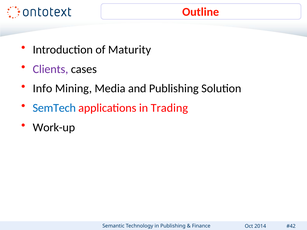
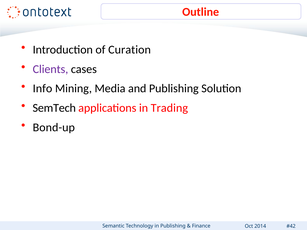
Maturity: Maturity -> Curation (130, 50)
SemTech colour: blue -> black (54, 108)
Work-up: Work-up -> Bond-up (54, 128)
